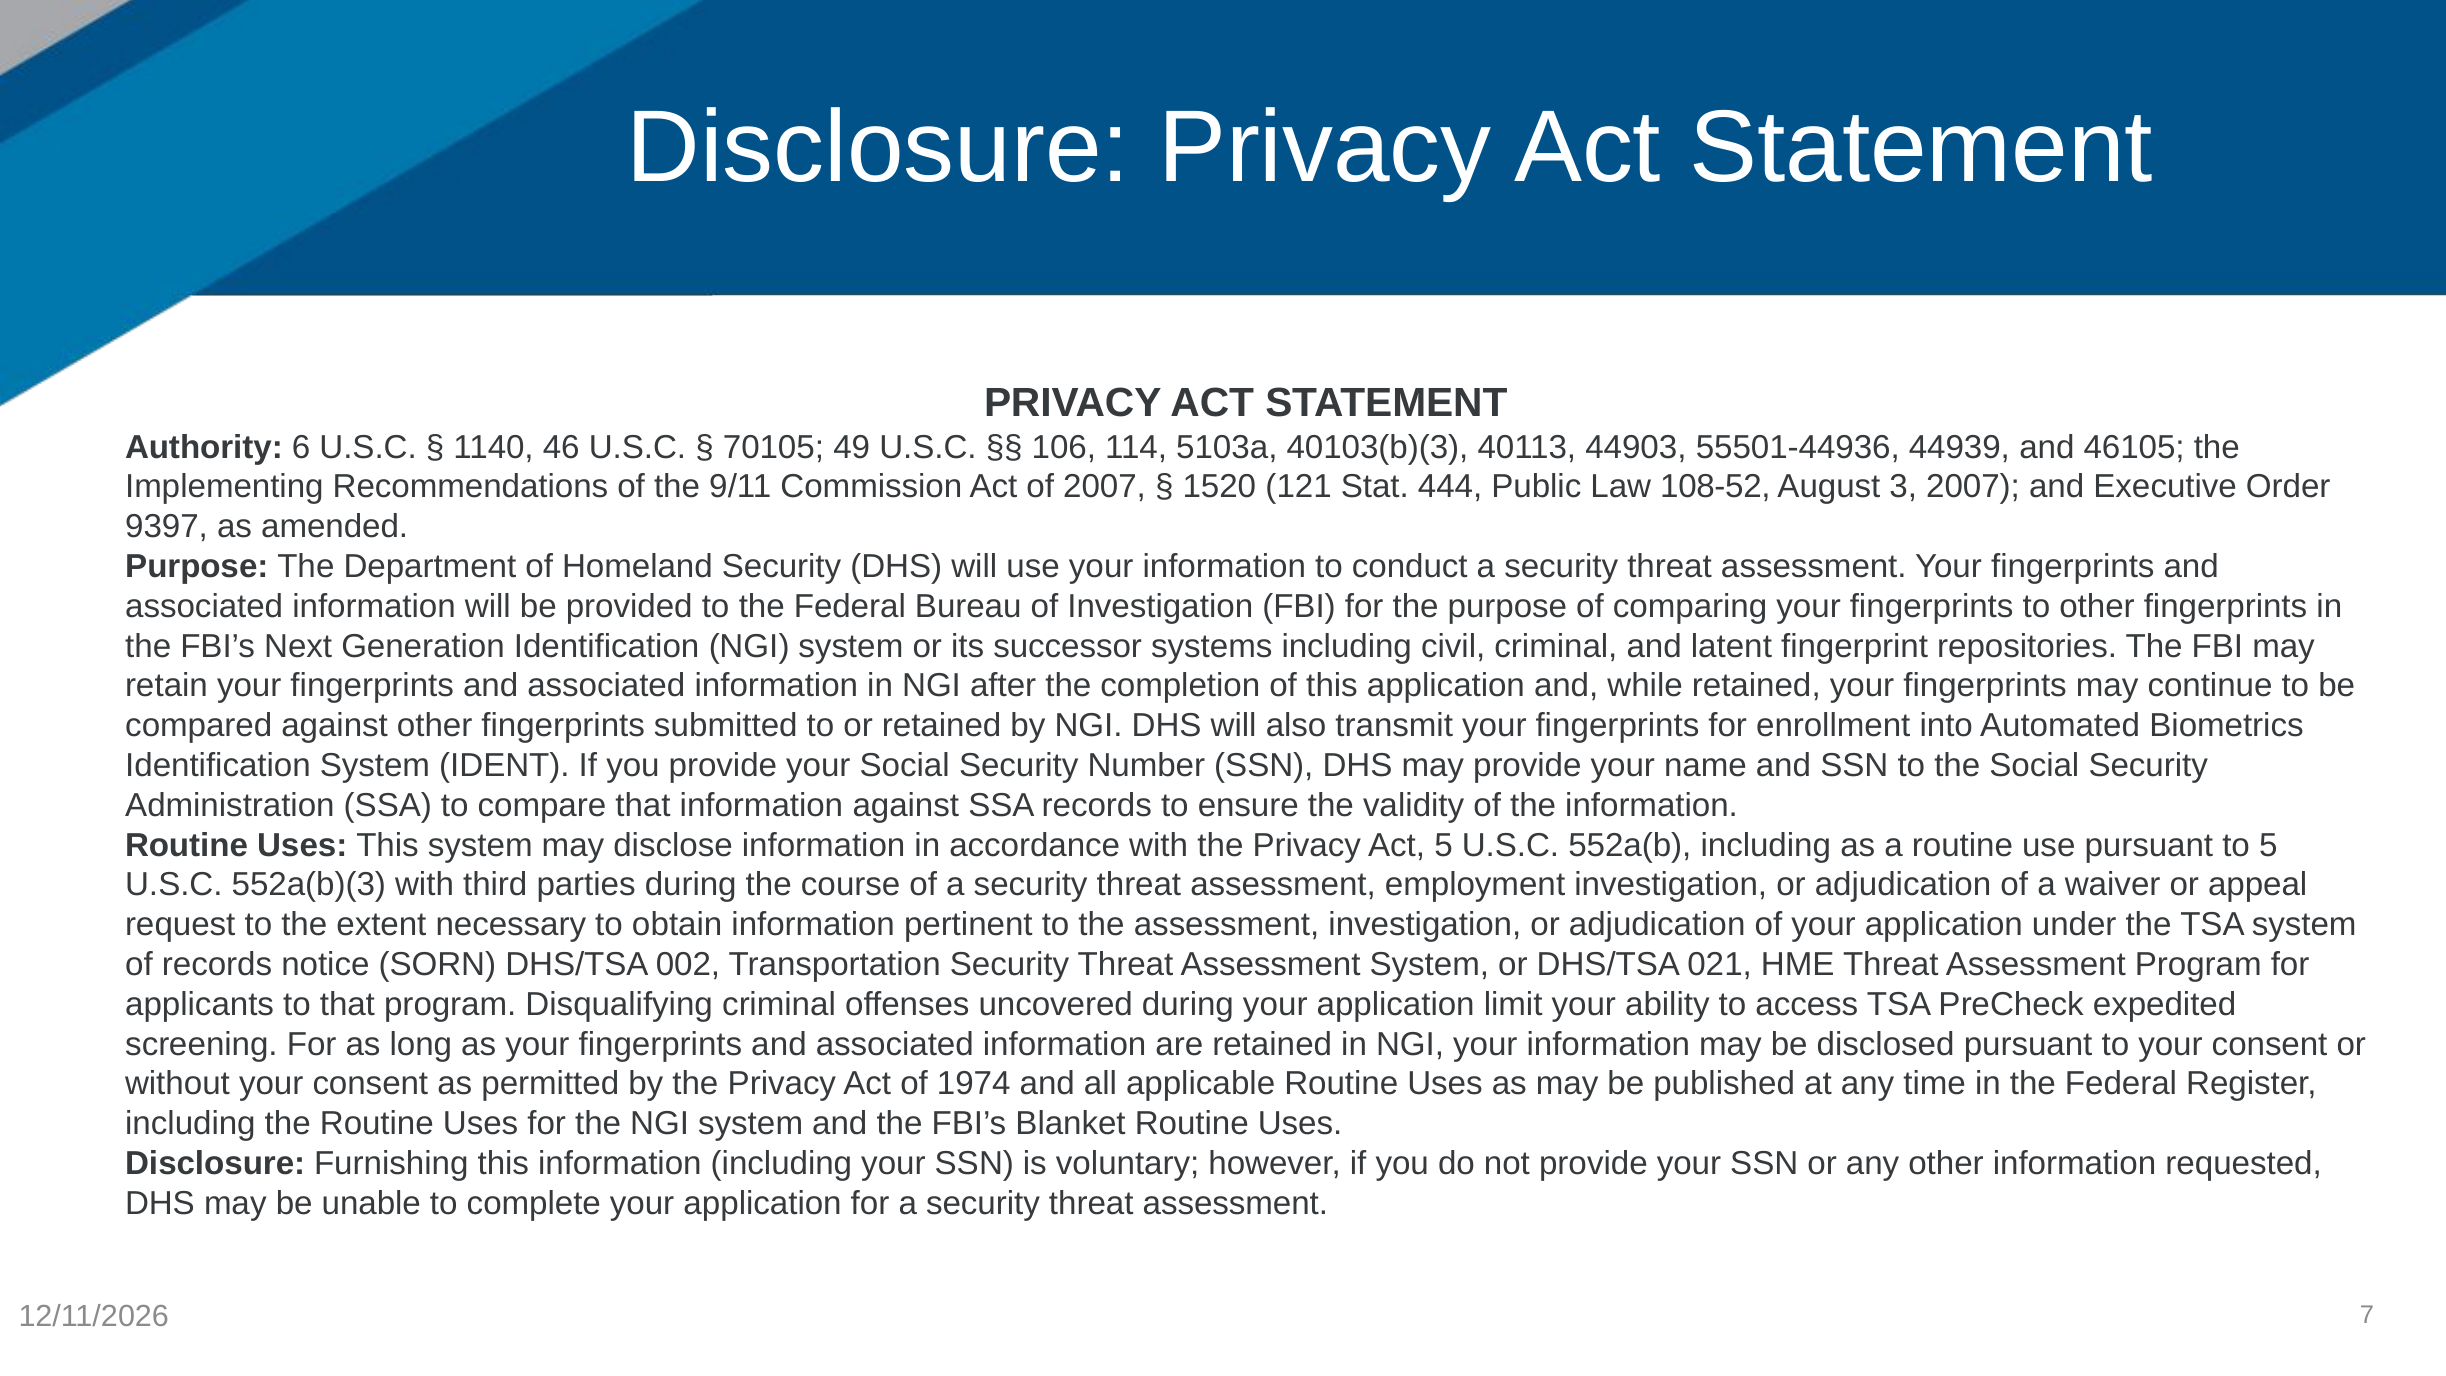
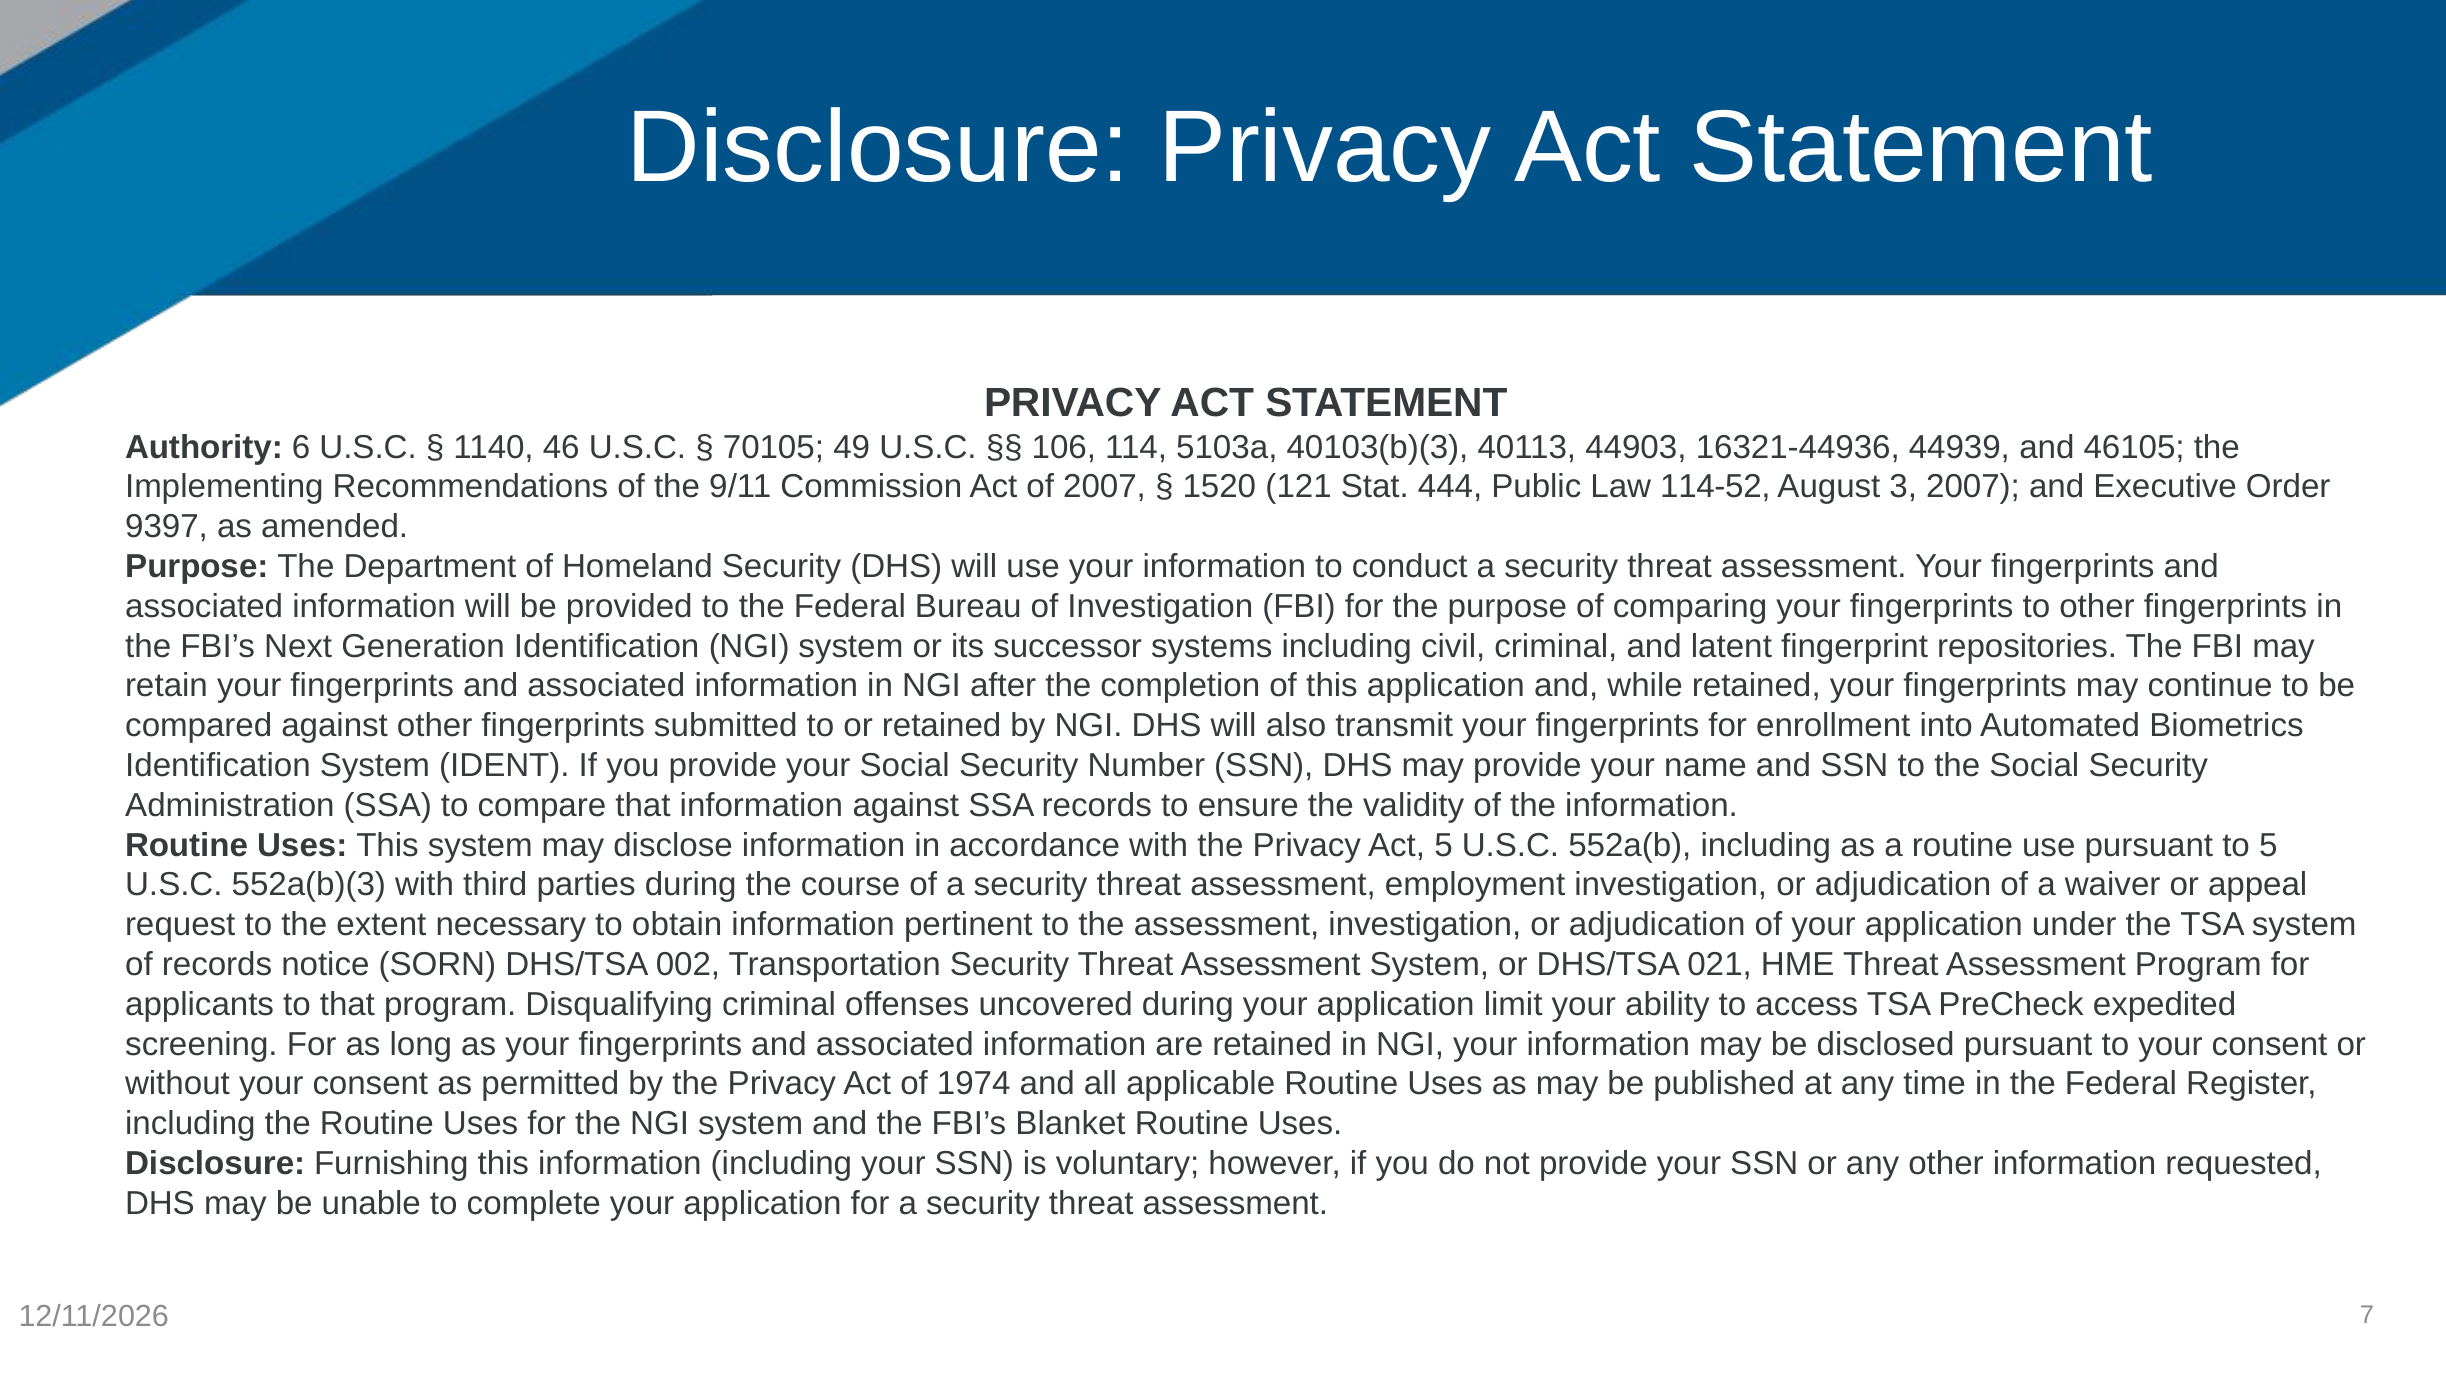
55501-44936: 55501-44936 -> 16321-44936 (1798, 447)
108-52: 108-52 -> 114-52 (1715, 487)
